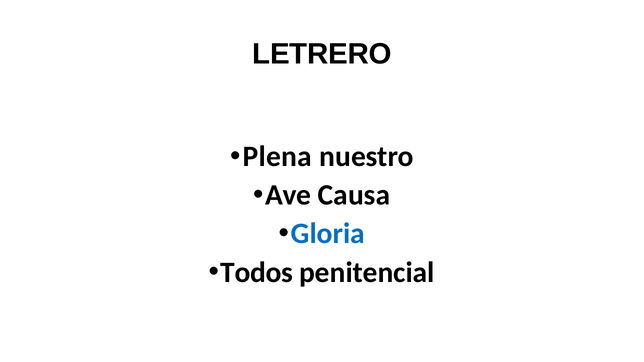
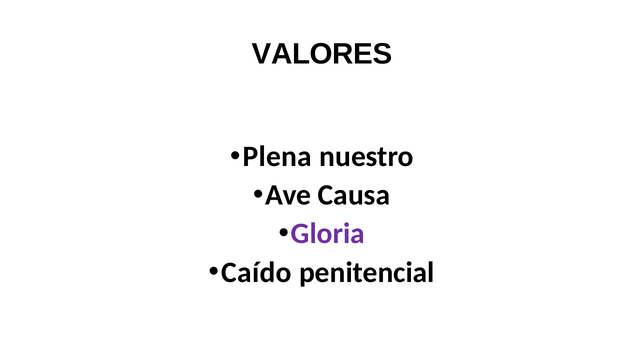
LETRERO: LETRERO -> VALORES (322, 54)
Gloria colour: blue -> purple (328, 234)
Todos: Todos -> Caído (257, 272)
